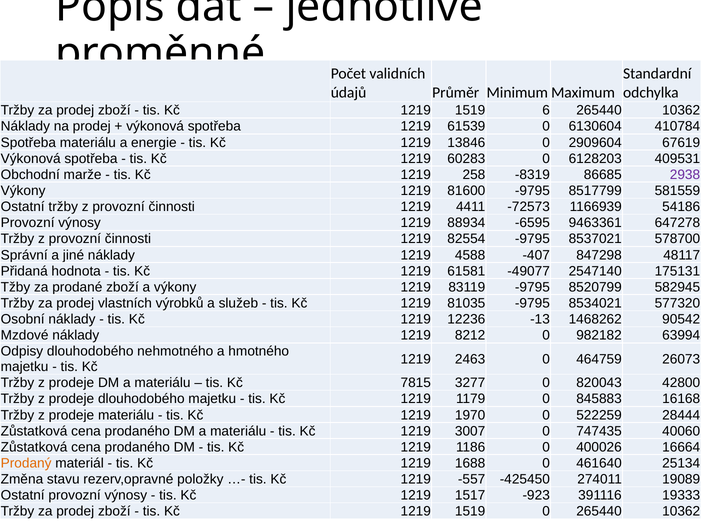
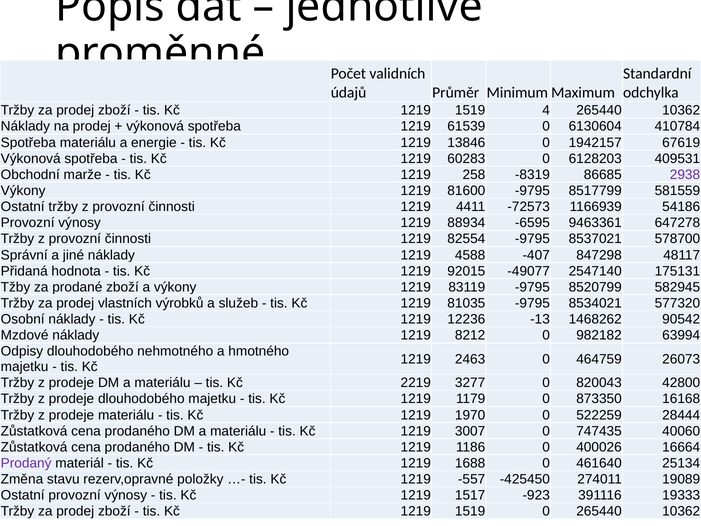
6: 6 -> 4 (546, 110)
2909604: 2909604 -> 1942157 (595, 142)
61581: 61581 -> 92015 (466, 271)
7815: 7815 -> 2219 (416, 383)
845883: 845883 -> 873350 (599, 399)
Prodaný colour: orange -> purple (26, 463)
